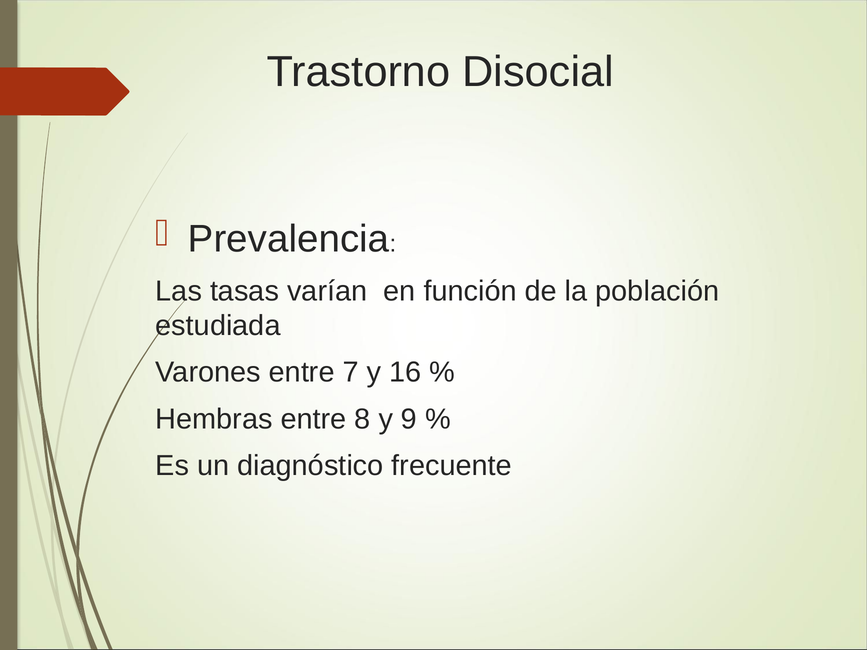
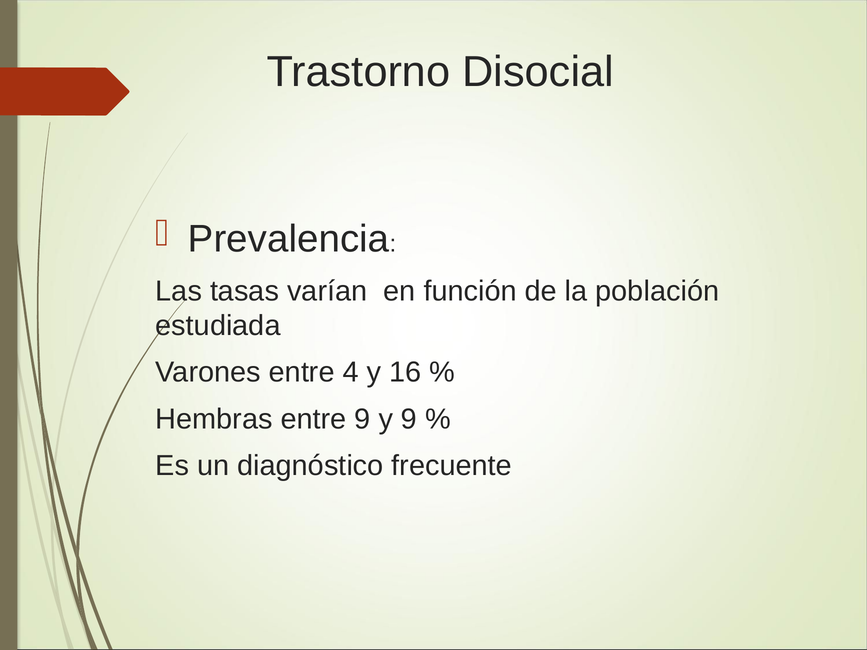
7: 7 -> 4 (351, 373)
entre 8: 8 -> 9 (362, 419)
